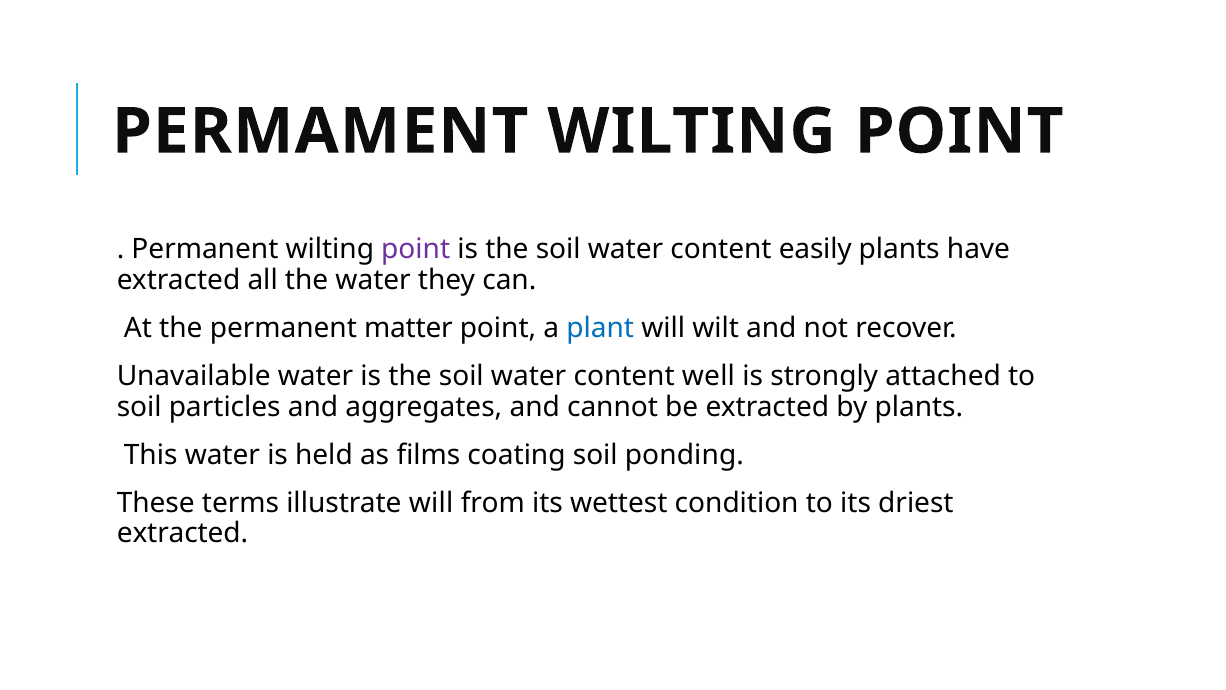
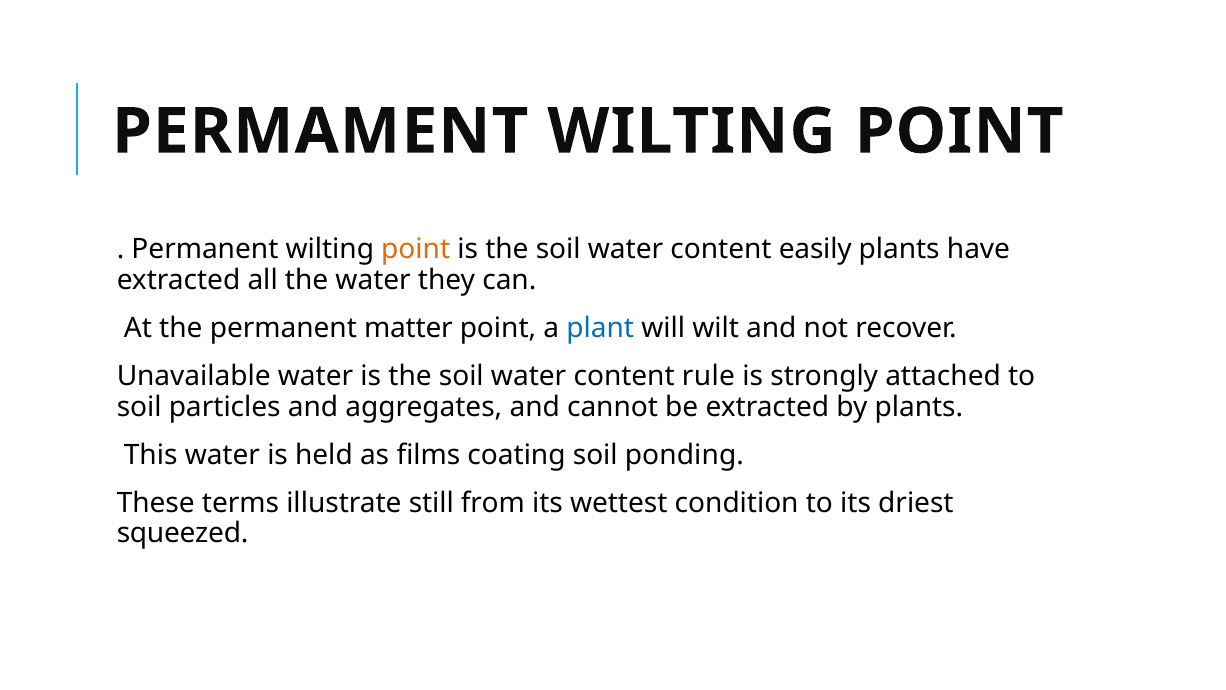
point colour: purple -> orange (416, 249)
well: well -> rule (708, 376)
illustrate will: will -> still (431, 503)
extracted: extracted -> squeezed (183, 533)
